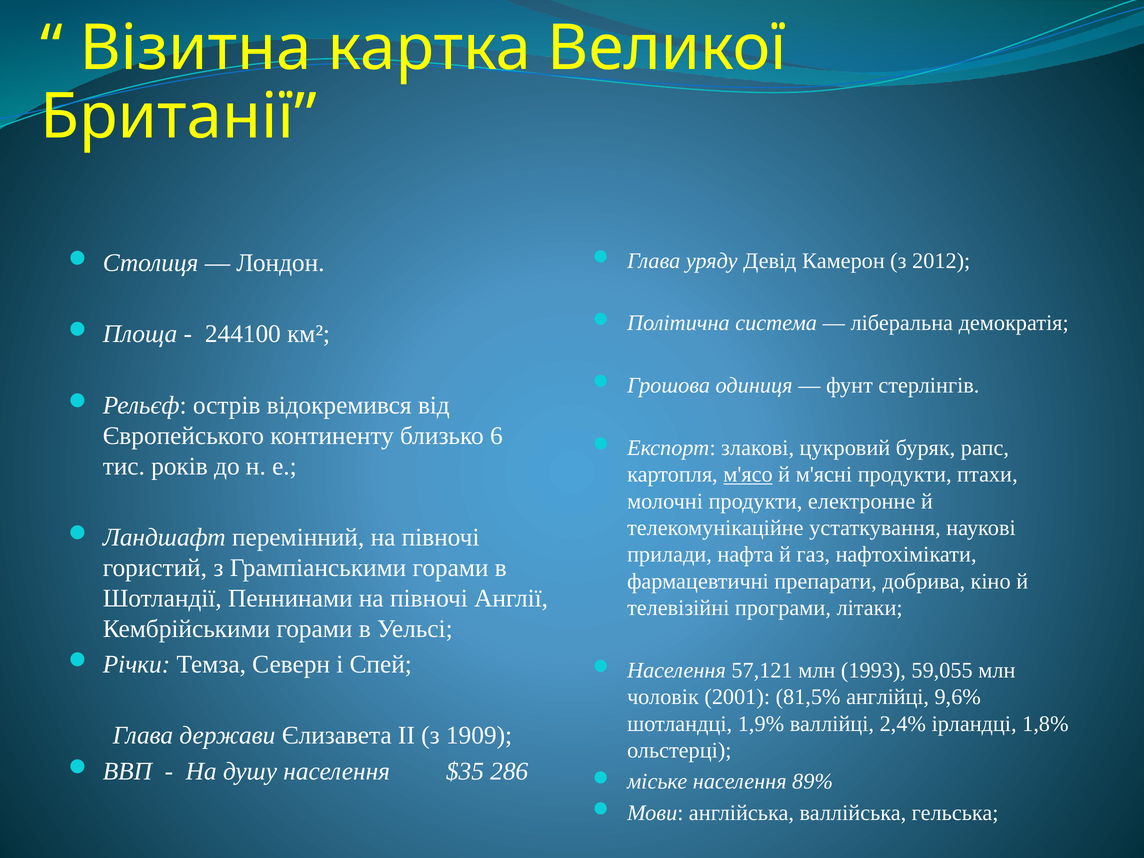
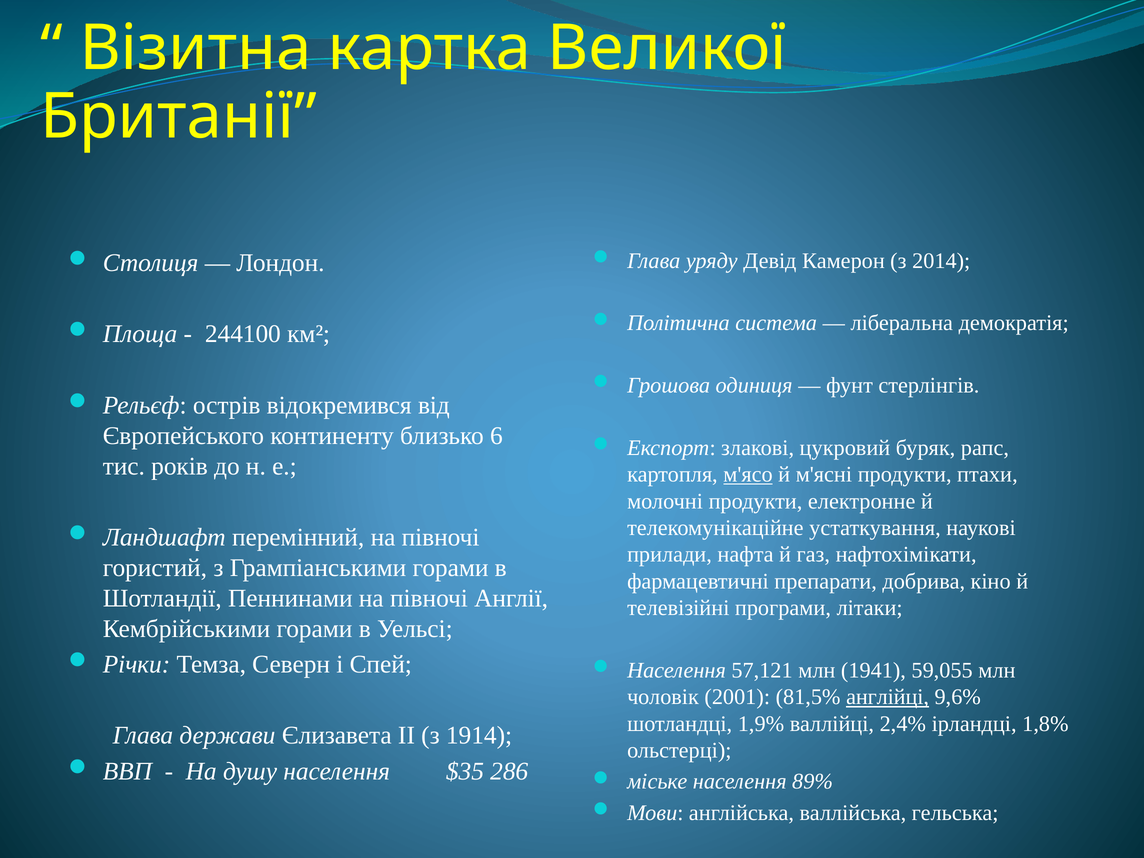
2012: 2012 -> 2014 (941, 261)
1993: 1993 -> 1941 (873, 670)
англійці underline: none -> present (888, 697)
1909: 1909 -> 1914 (479, 736)
